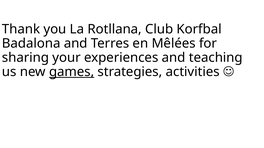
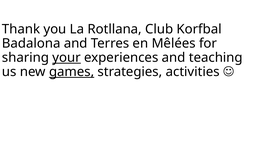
your underline: none -> present (67, 58)
